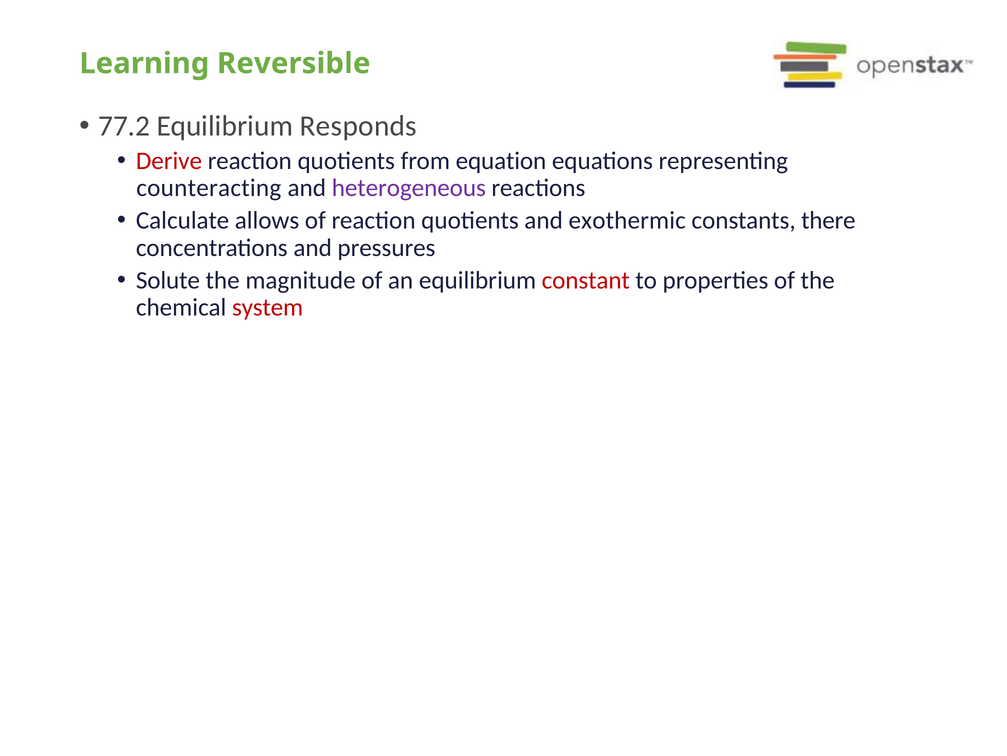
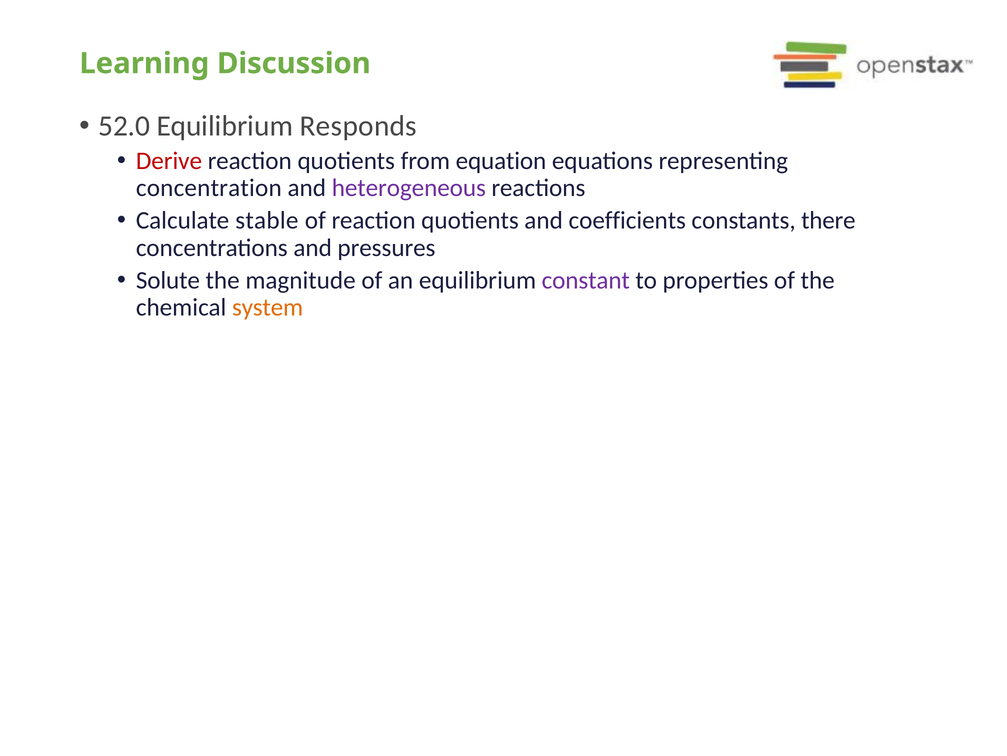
Reversible: Reversible -> Discussion (294, 63)
77.2: 77.2 -> 52.0 (124, 126)
counteracting: counteracting -> concentration (209, 188)
allows: allows -> stable (267, 220)
exothermic: exothermic -> coefficients (627, 220)
constant colour: red -> purple (586, 280)
system colour: red -> orange (268, 307)
